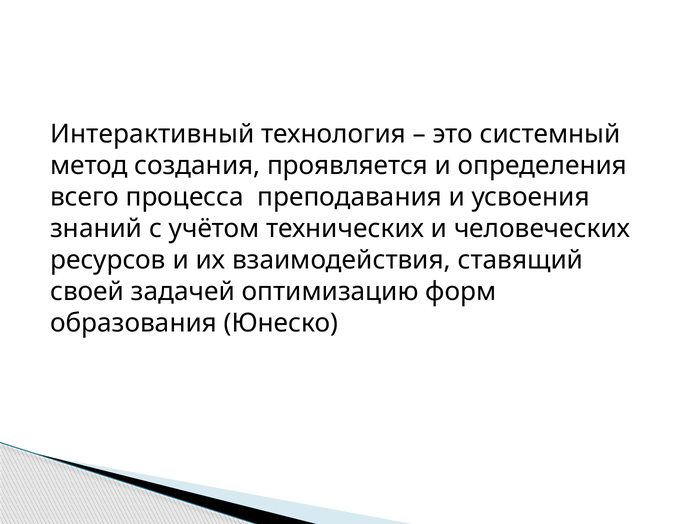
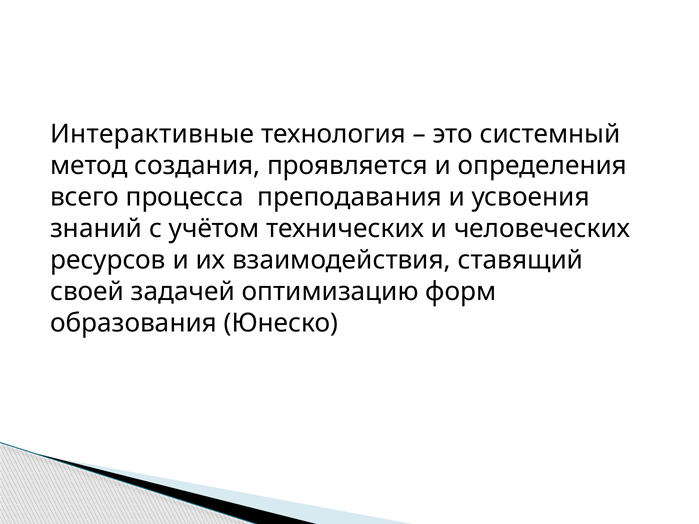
Интерактивный: Интерактивный -> Интерактивные (152, 134)
